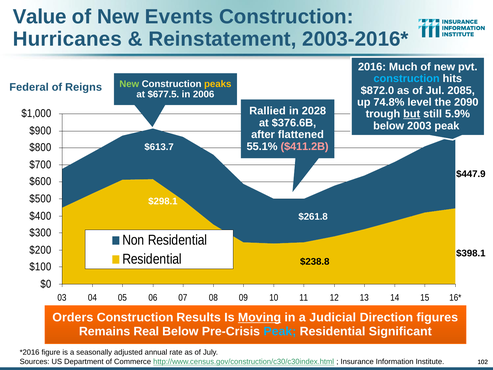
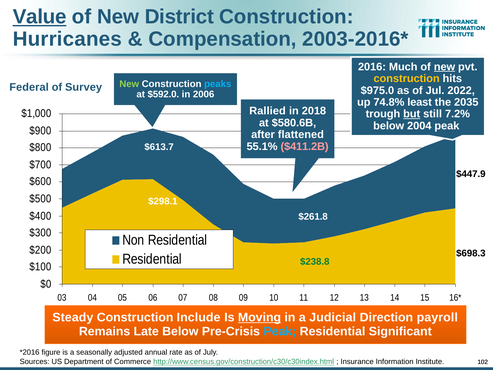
Value underline: none -> present (40, 17)
Events: Events -> District (179, 17)
Reinstatement: Reinstatement -> Compensation (223, 39)
new underline: none -> present (444, 67)
construction colour: light blue -> yellow (407, 79)
peaks colour: yellow -> light blue (218, 84)
Reigns: Reigns -> Survey (84, 87)
$872.0: $872.0 -> $975.0 (377, 90)
2085: 2085 -> 2022 (461, 90)
$677.5: $677.5 -> $592.0 (163, 94)
level: level -> least (420, 102)
2090: 2090 -> 2035 (466, 102)
2028: 2028 -> 2018 (314, 111)
5.9%: 5.9% -> 7.2% (457, 114)
$376.6B: $376.6B -> $580.6B (294, 123)
2003: 2003 -> 2004 (419, 126)
$398.1: $398.1 -> $698.3 (471, 253)
$238.8 colour: black -> green (315, 261)
Orders: Orders -> Steady (73, 317)
Results: Results -> Include (199, 317)
figures: figures -> payroll (437, 317)
Real: Real -> Late (146, 331)
